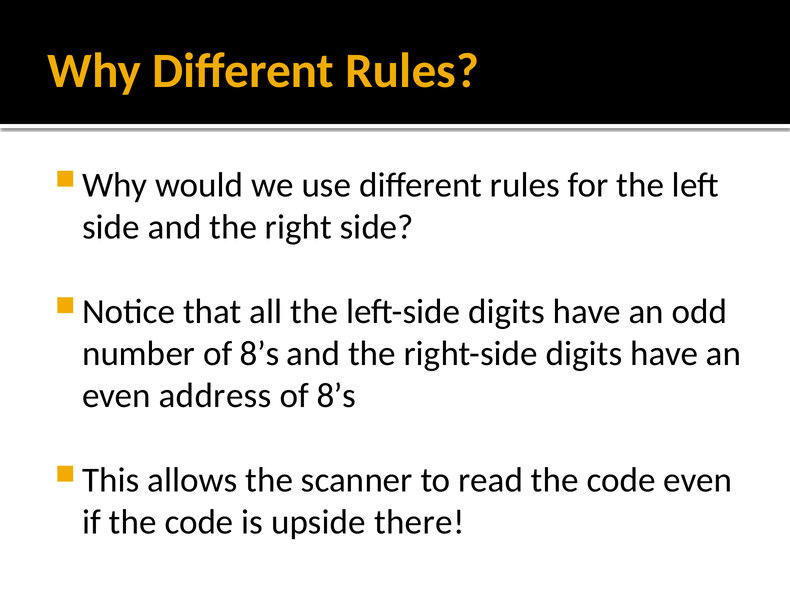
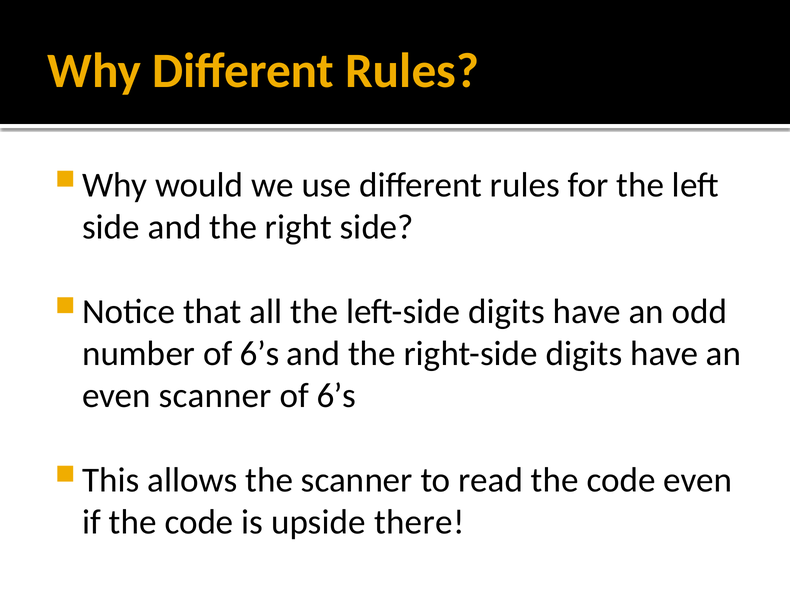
number of 8’s: 8’s -> 6’s (260, 353)
even address: address -> scanner (215, 396)
8’s: 8’s -> 6’s (336, 396)
